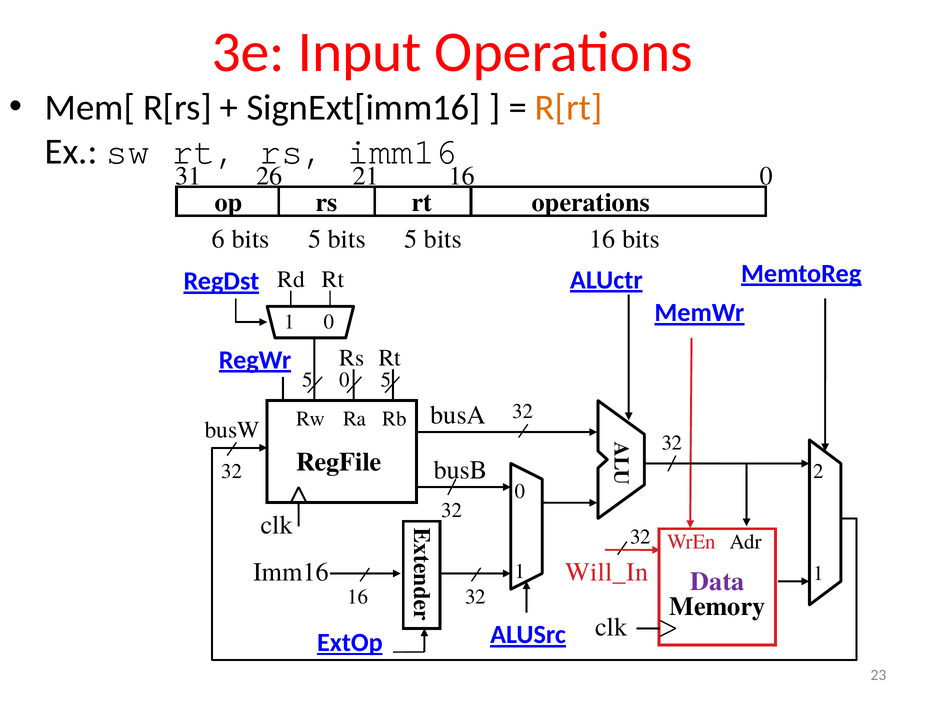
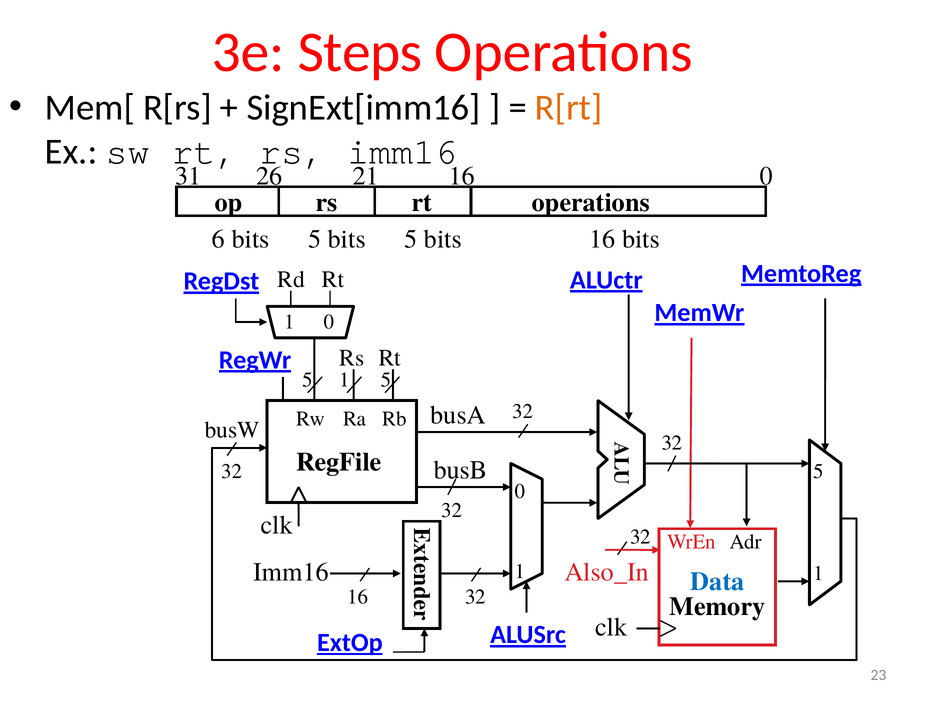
Input: Input -> Steps (360, 52)
0: 0 -> 1 (345, 380)
2: 2 -> 5 (818, 471)
Will_In: Will_In -> Also_In (607, 572)
Data colour: purple -> blue (717, 582)
